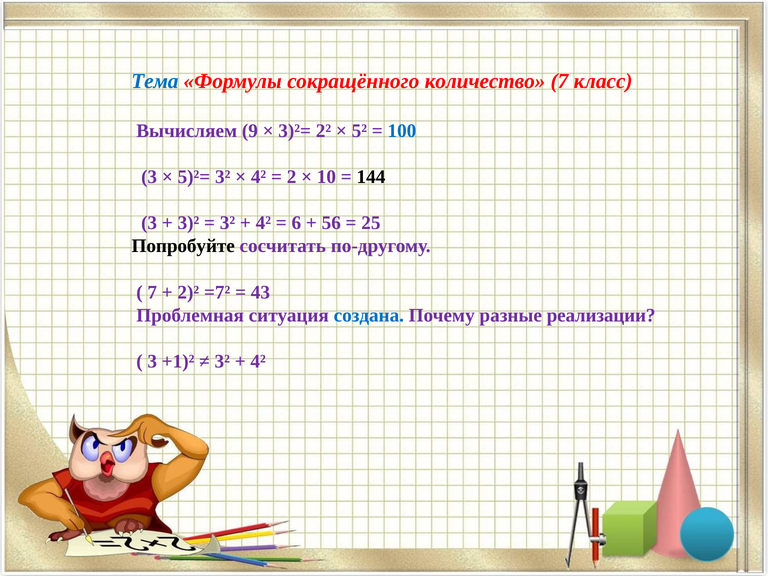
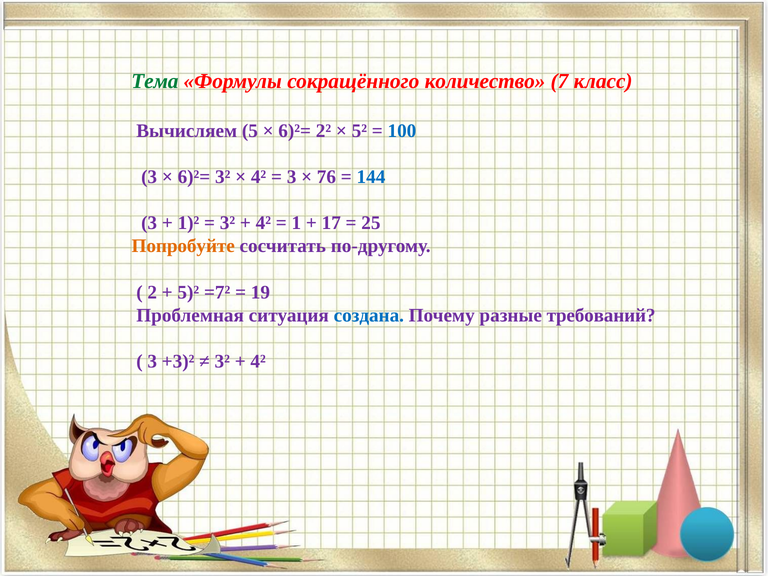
Тема colour: blue -> green (155, 81)
9: 9 -> 5 (250, 131)
3)²=: 3)²= -> 6)²= (295, 131)
5)²=: 5)²= -> 6)²= (194, 177)
2: 2 -> 3 (292, 177)
10: 10 -> 76 (326, 177)
144 colour: black -> blue (371, 177)
3)²: 3)² -> 1)² (188, 223)
6: 6 -> 1 (296, 223)
56: 56 -> 17 (331, 223)
Попробуйте colour: black -> orange (183, 246)
7: 7 -> 2 (152, 292)
2)²: 2)² -> 5)² (188, 292)
43: 43 -> 19 (260, 292)
реализации: реализации -> требований (601, 315)
+1)²: +1)² -> +3)² (178, 361)
